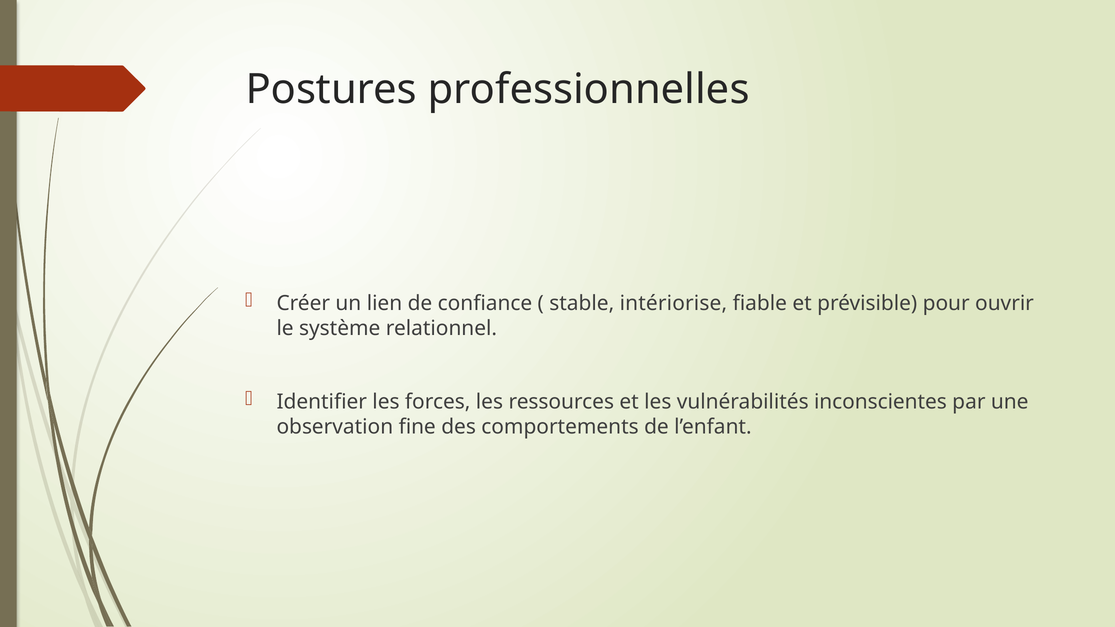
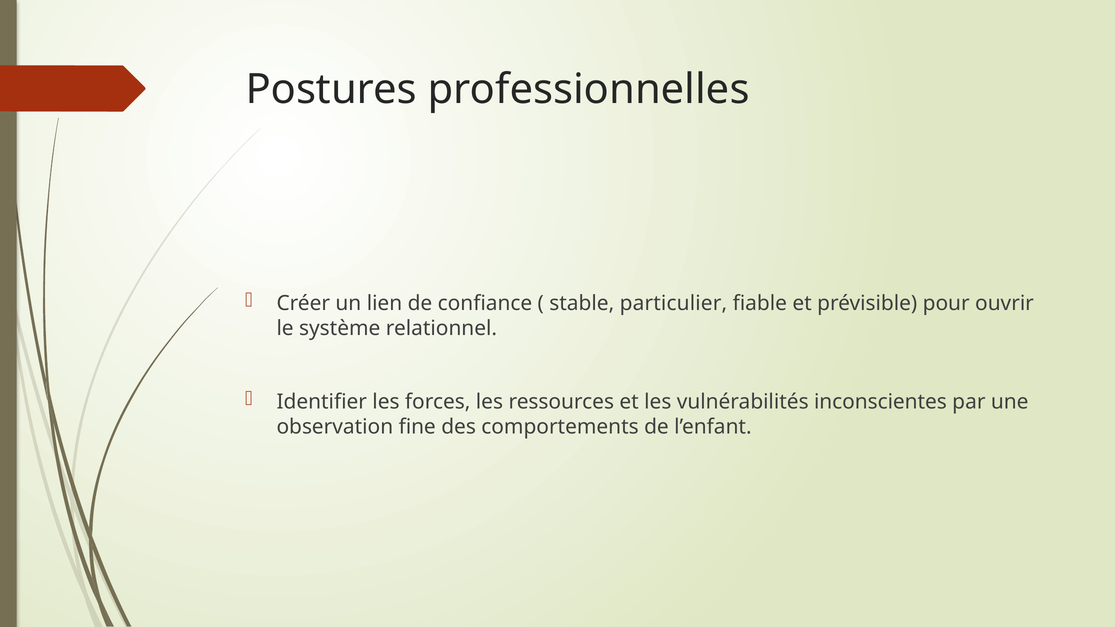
intériorise: intériorise -> particulier (673, 303)
